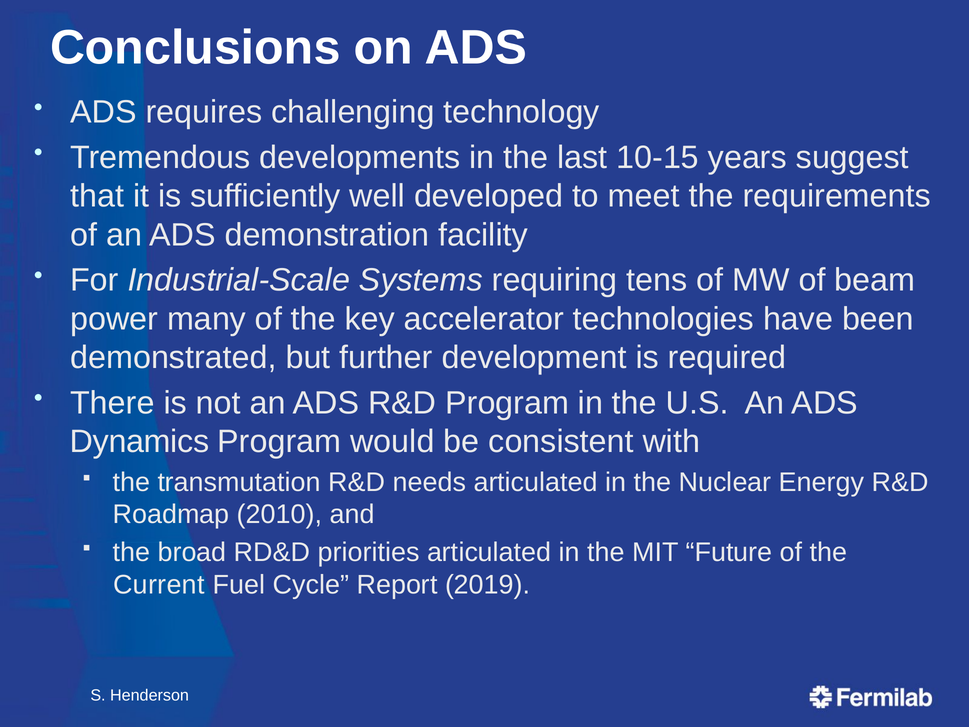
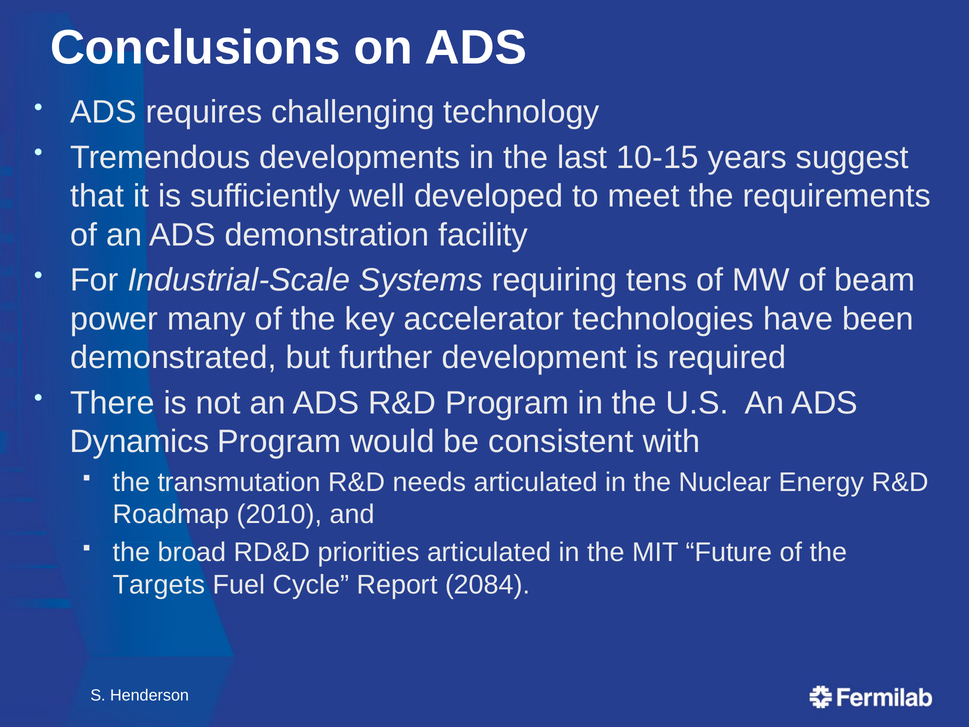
Current: Current -> Targets (159, 584)
2019: 2019 -> 2084 (488, 584)
